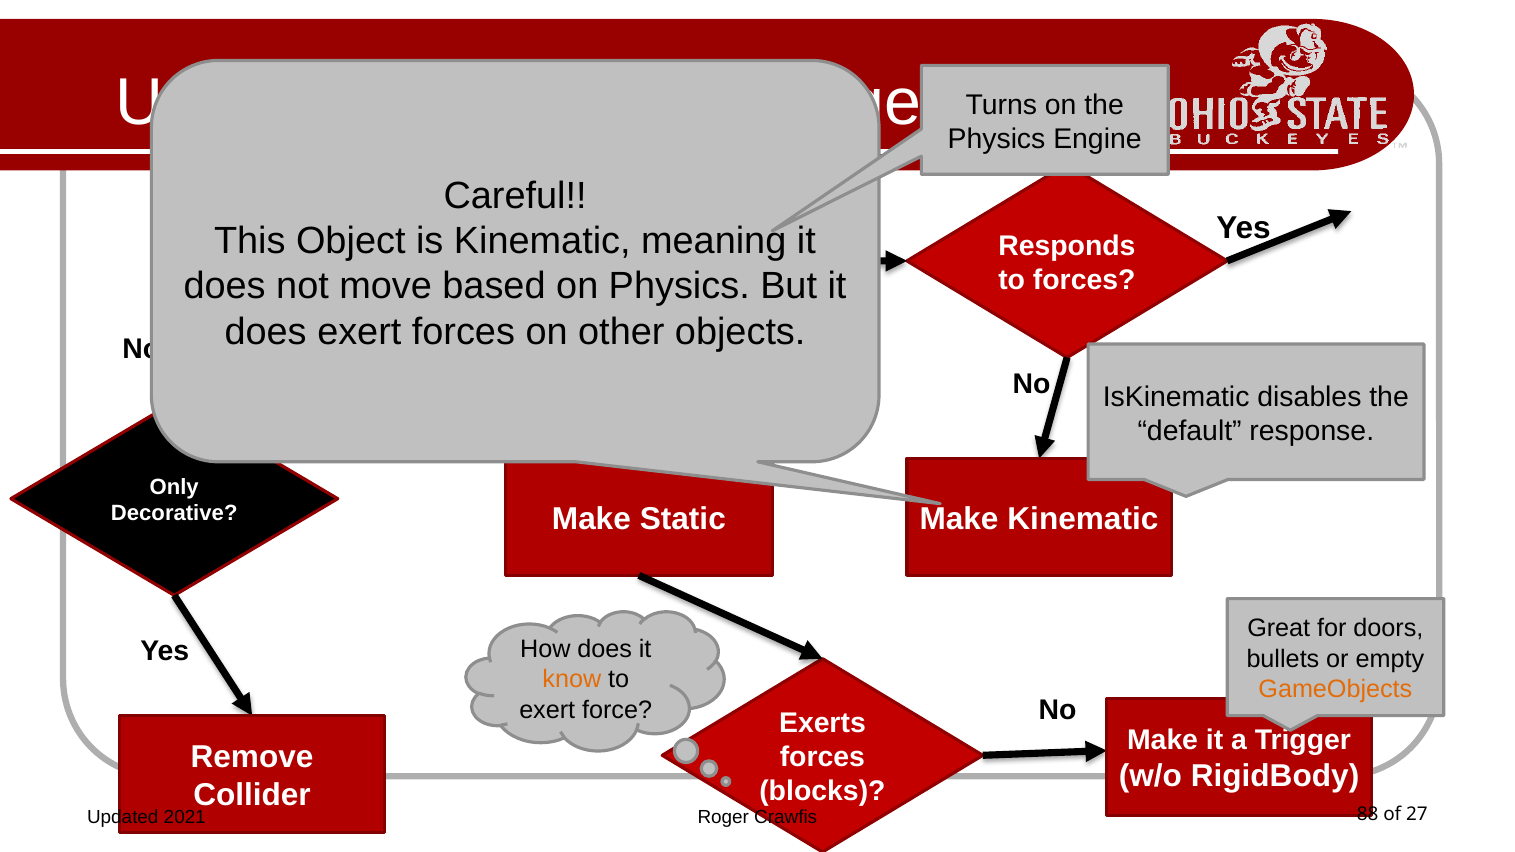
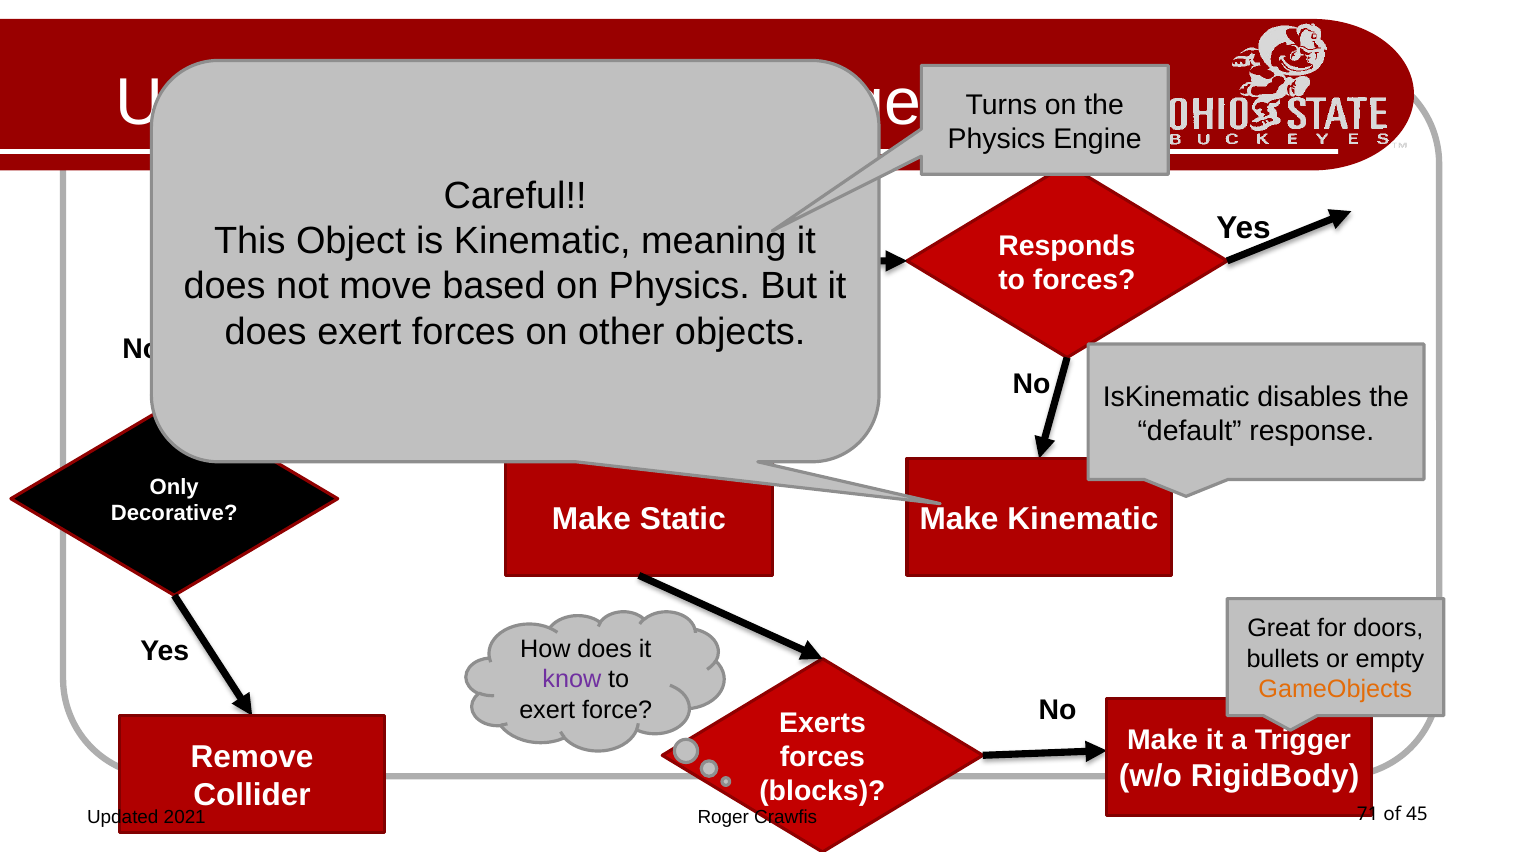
know colour: orange -> purple (572, 680)
88: 88 -> 71 (1368, 814)
27: 27 -> 45 (1417, 814)
